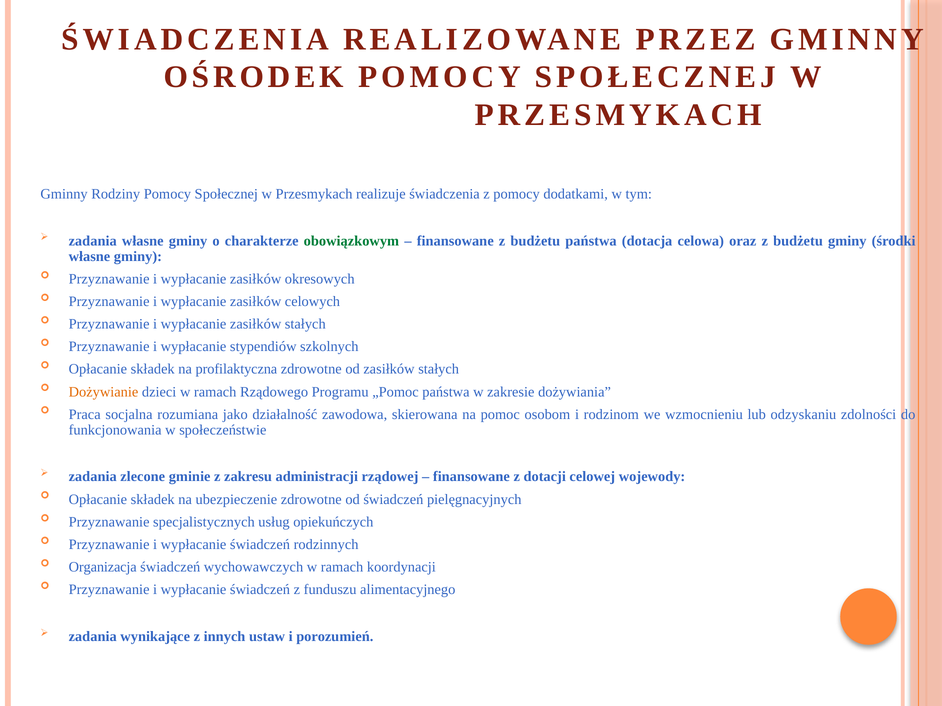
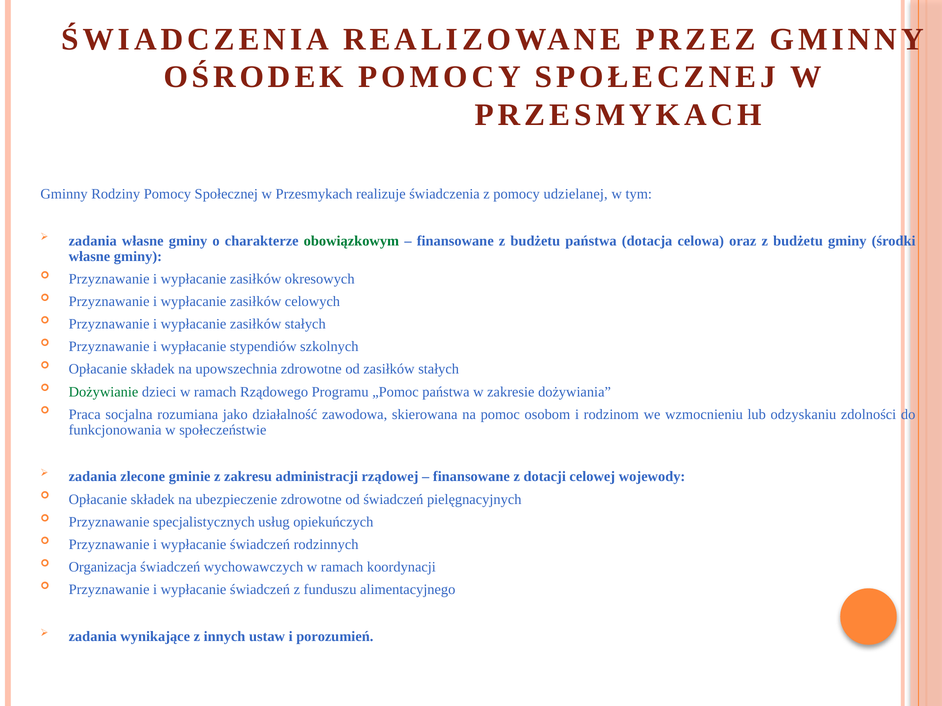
dodatkami: dodatkami -> udzielanej (576, 194)
profilaktyczna: profilaktyczna -> upowszechnia (236, 369)
Dożywianie colour: orange -> green (104, 392)
